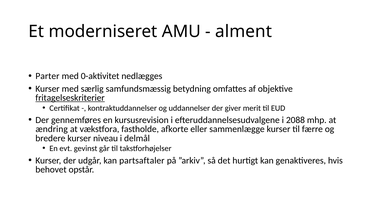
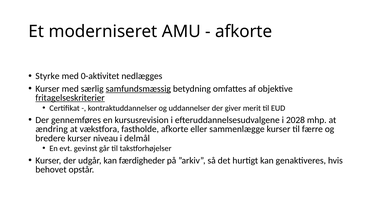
alment: alment -> afkorte (244, 31)
Parter: Parter -> Styrke (47, 76)
samfundsmæssig underline: none -> present (138, 89)
2088: 2088 -> 2028 (295, 120)
partsaftaler: partsaftaler -> færdigheder (142, 160)
